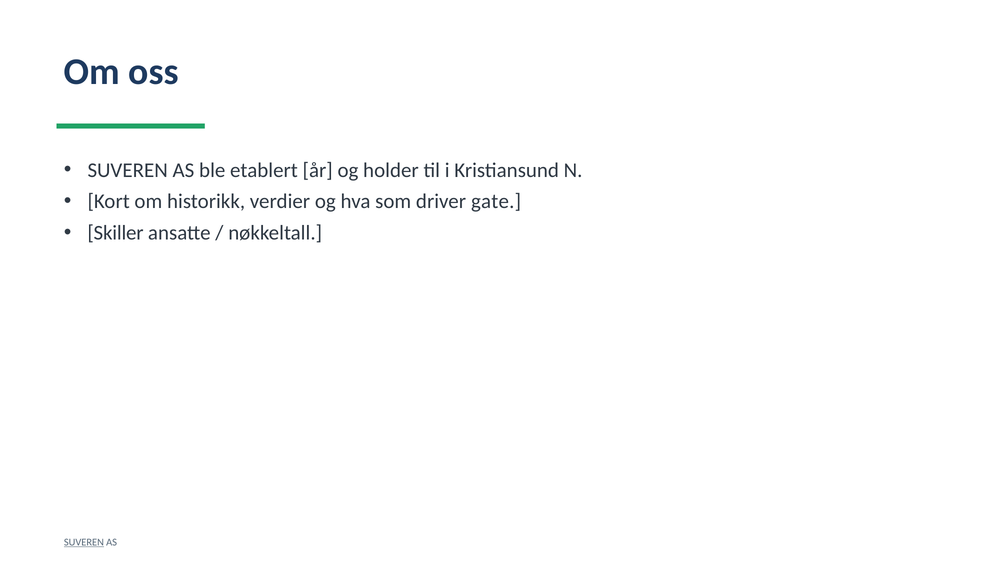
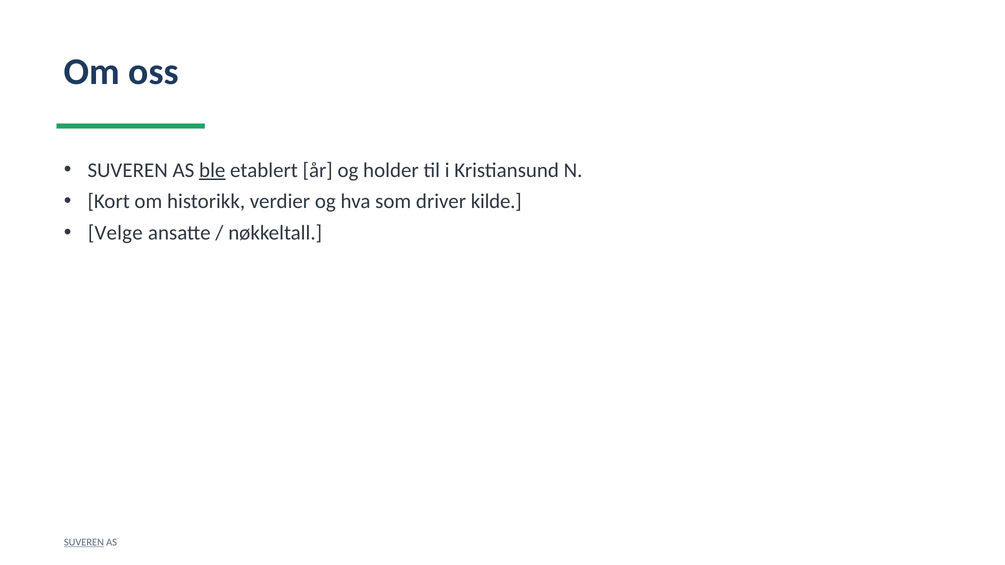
ble underline: none -> present (212, 170)
gate: gate -> kilde (496, 202)
Skiller: Skiller -> Velge (115, 233)
